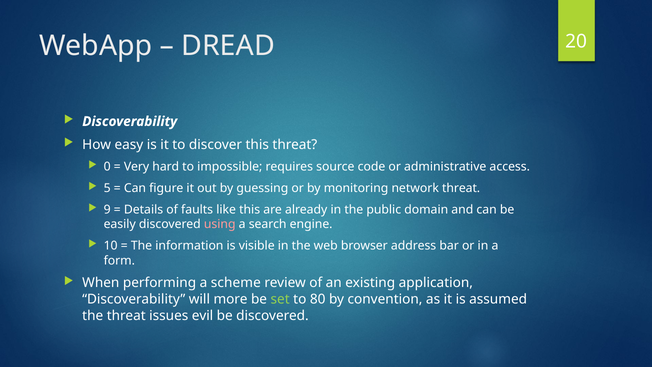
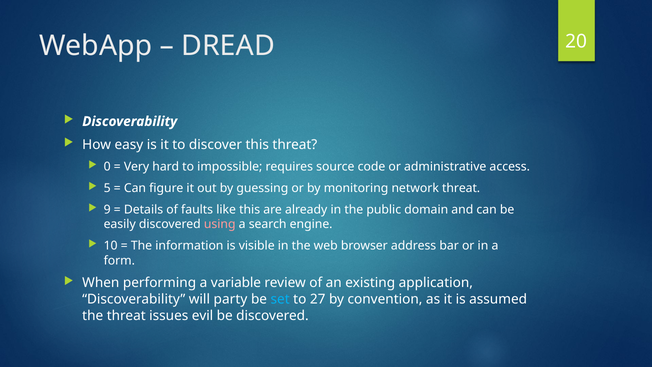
scheme: scheme -> variable (236, 283)
more: more -> party (230, 299)
set colour: light green -> light blue (280, 299)
80: 80 -> 27 (318, 299)
